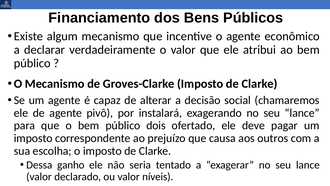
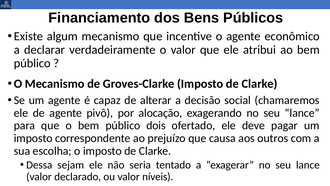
instalará: instalará -> alocação (161, 113)
ganho: ganho -> sejam (71, 165)
